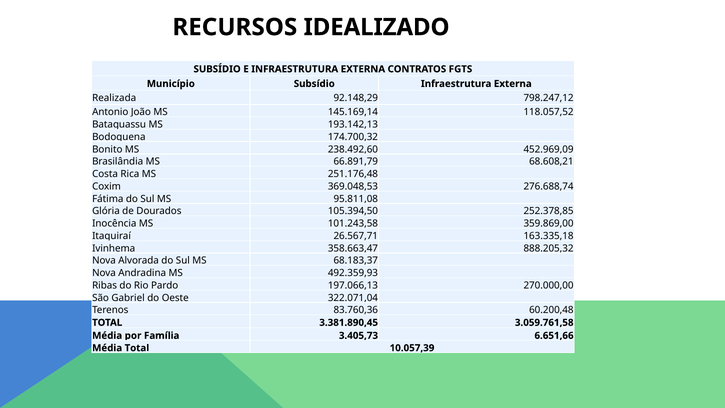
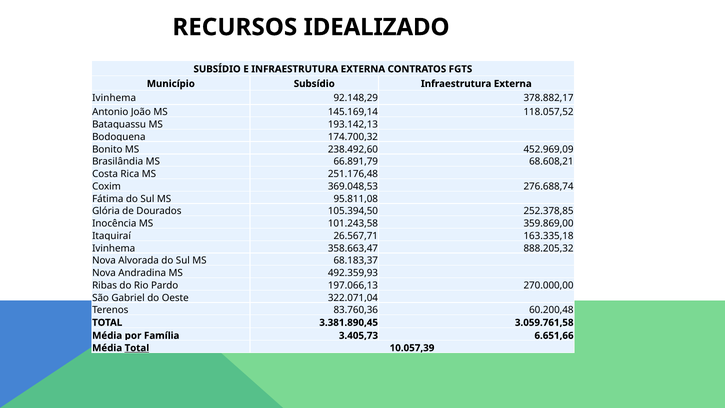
Realizada: Realizada -> Ivinhema (114, 98)
798.247,12: 798.247,12 -> 378.882,17 (549, 98)
Total underline: none -> present (137, 348)
